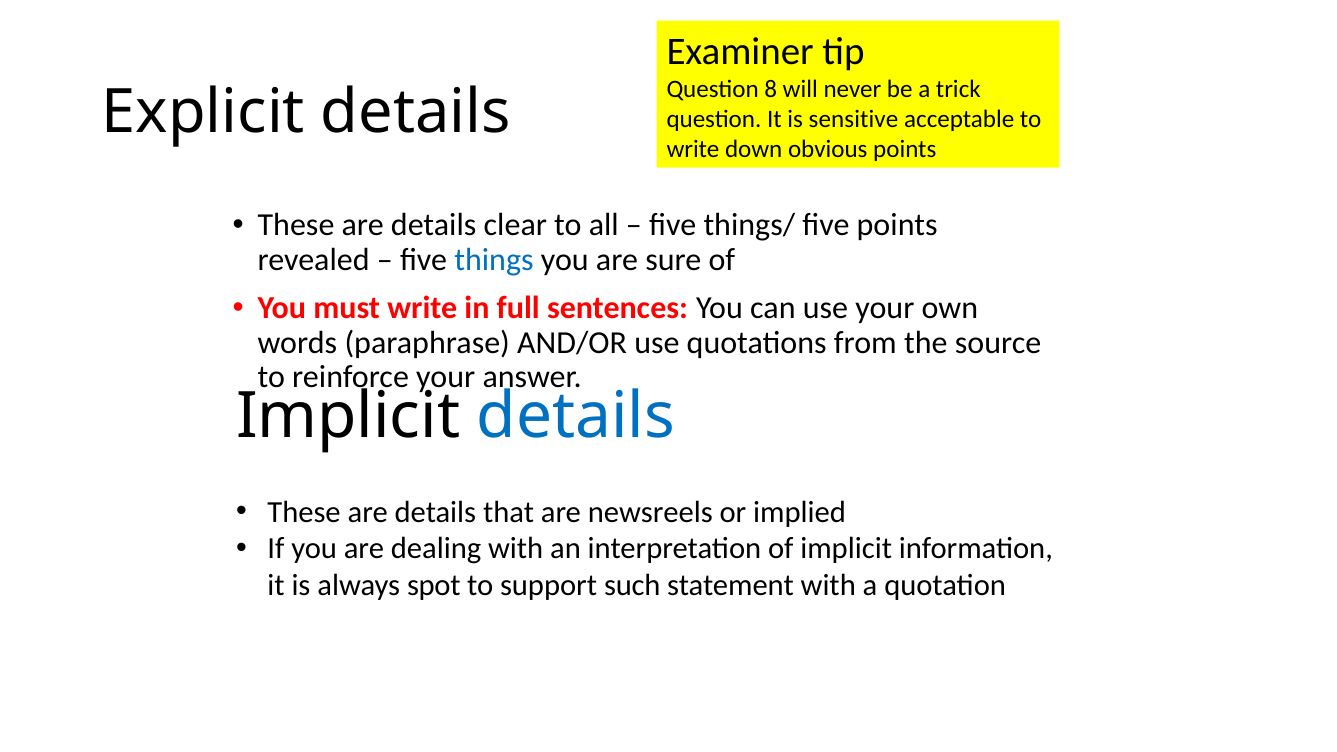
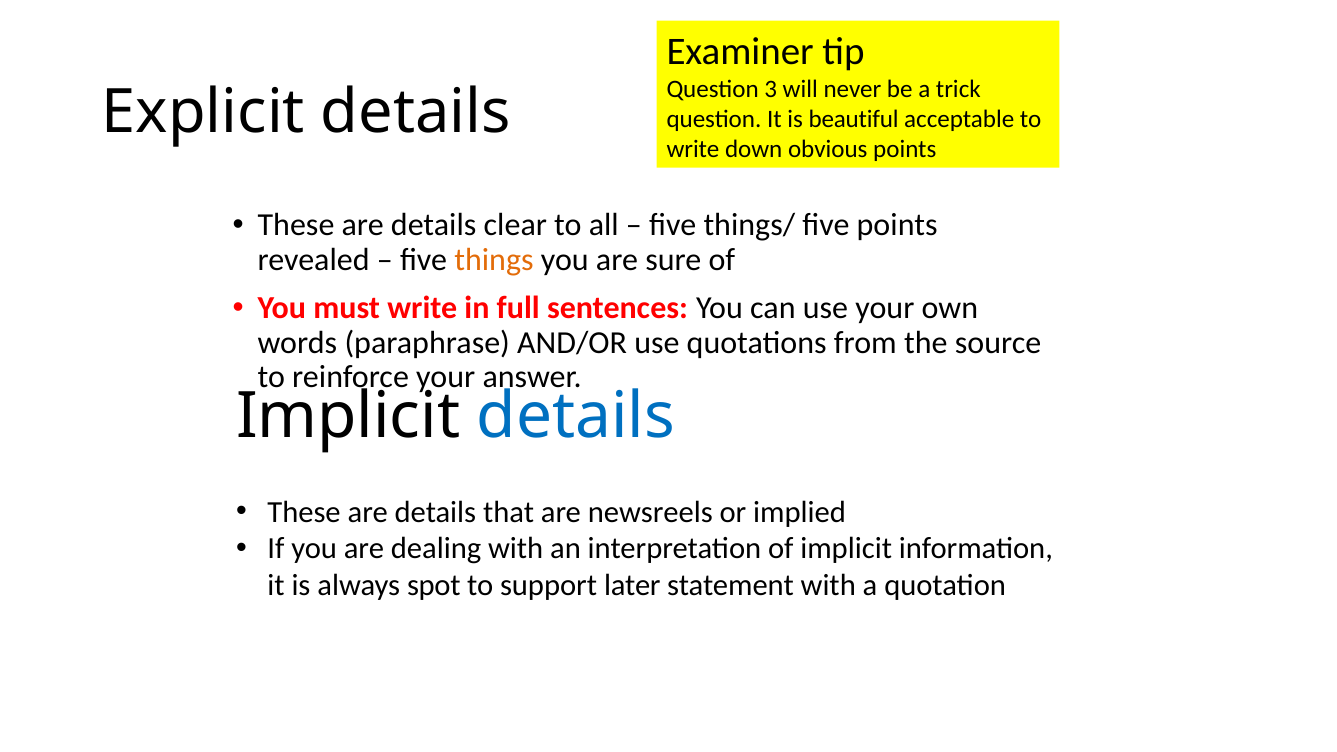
8: 8 -> 3 (771, 89)
sensitive: sensitive -> beautiful (854, 119)
things colour: blue -> orange (494, 260)
such: such -> later (632, 586)
